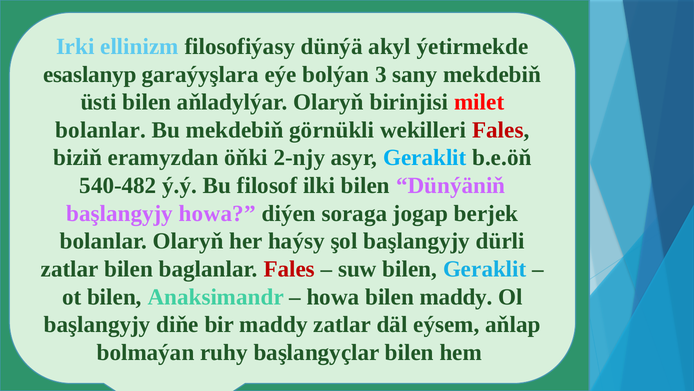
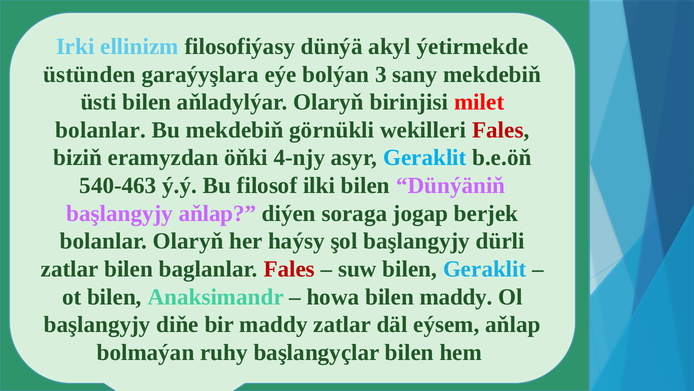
esaslanyp: esaslanyp -> üstünden (90, 74)
2-njy: 2-njy -> 4-njy (299, 158)
540-482: 540-482 -> 540-463 (118, 185)
başlangyjy howa: howa -> aňlap (217, 213)
